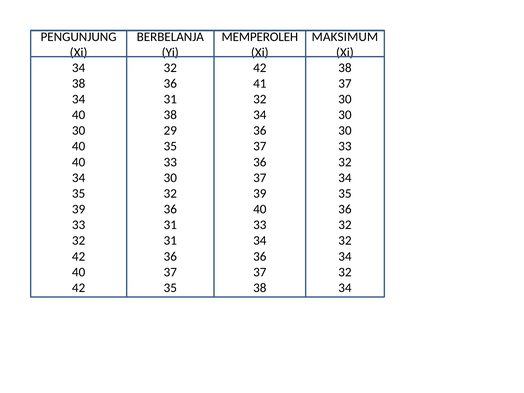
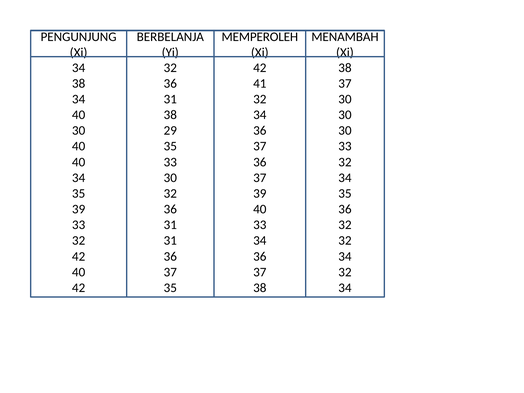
MAKSIMUM: MAKSIMUM -> MENAMBAH (345, 37)
